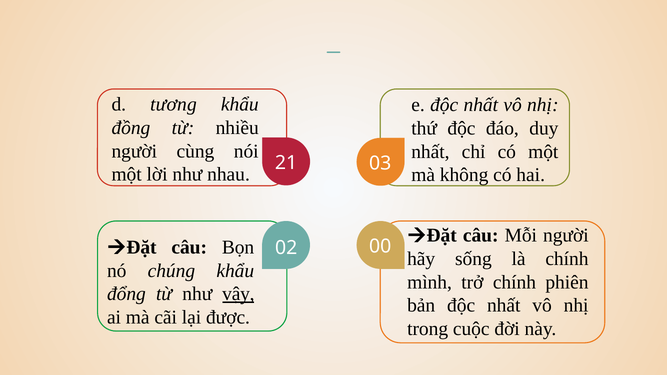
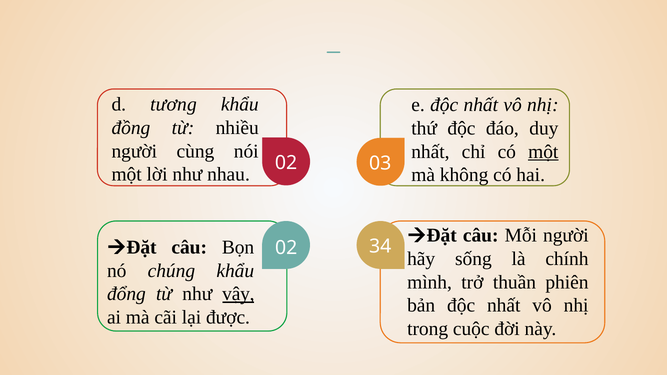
một underline: none -> present (543, 152)
nhau 21: 21 -> 02 (286, 163)
00: 00 -> 34 (380, 247)
trở chính: chính -> thuần (514, 282)
